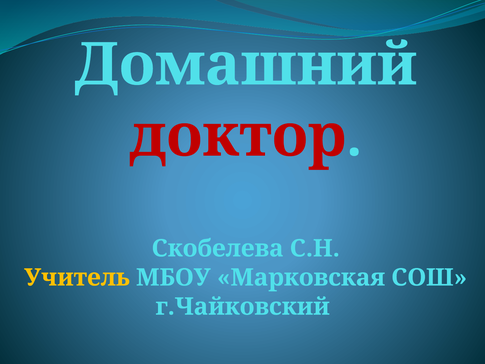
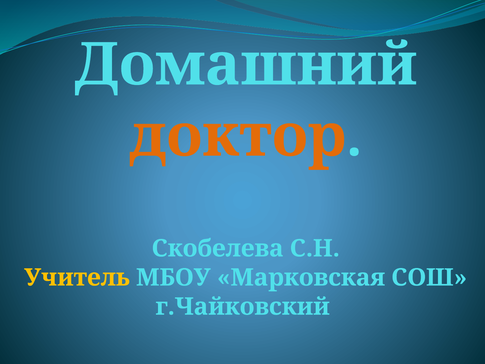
доктор colour: red -> orange (238, 136)
